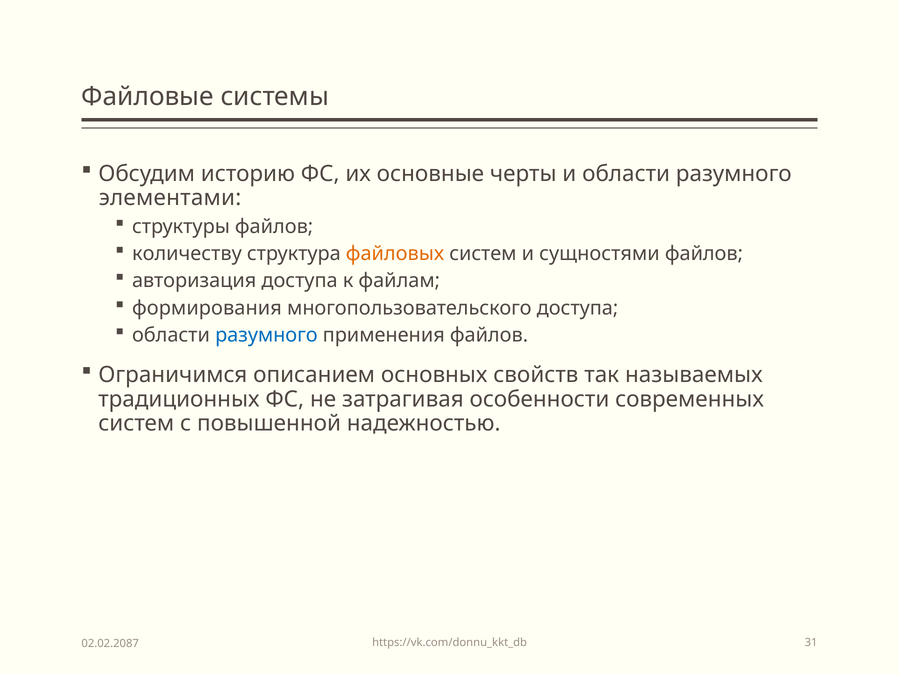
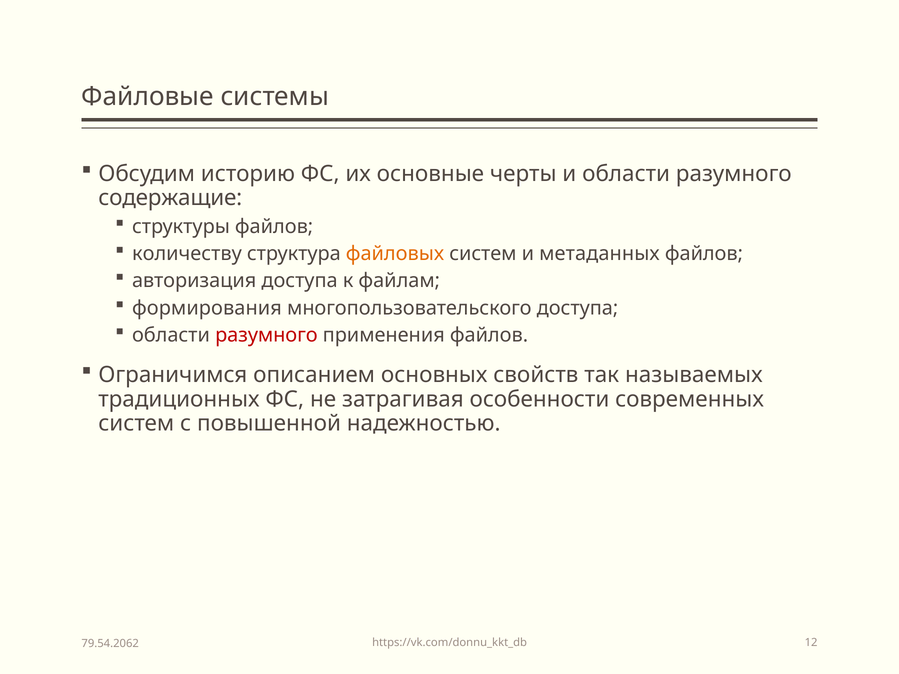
элементами: элементами -> содержащие (170, 198)
сущностями: сущностями -> метаданных (599, 254)
разумного colour: blue -> red (266, 335)
31: 31 -> 12 (811, 643)
02.02.2087: 02.02.2087 -> 79.54.2062 (110, 644)
